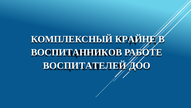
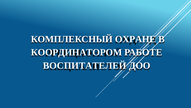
КРАЙНЕ: КРАЙНЕ -> ОХРАНЕ (135, 39)
ВОСПИТАННИКОВ: ВОСПИТАННИКОВ -> КООРДИНАТОРОМ (76, 52)
